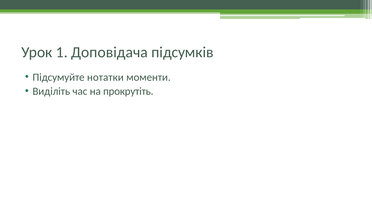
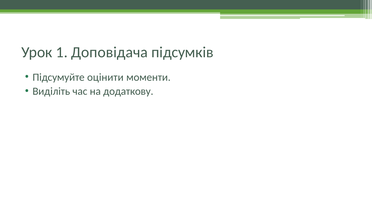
нотатки: нотатки -> оцінити (105, 77)
прокрутіть: прокрутіть -> додаткову (128, 91)
